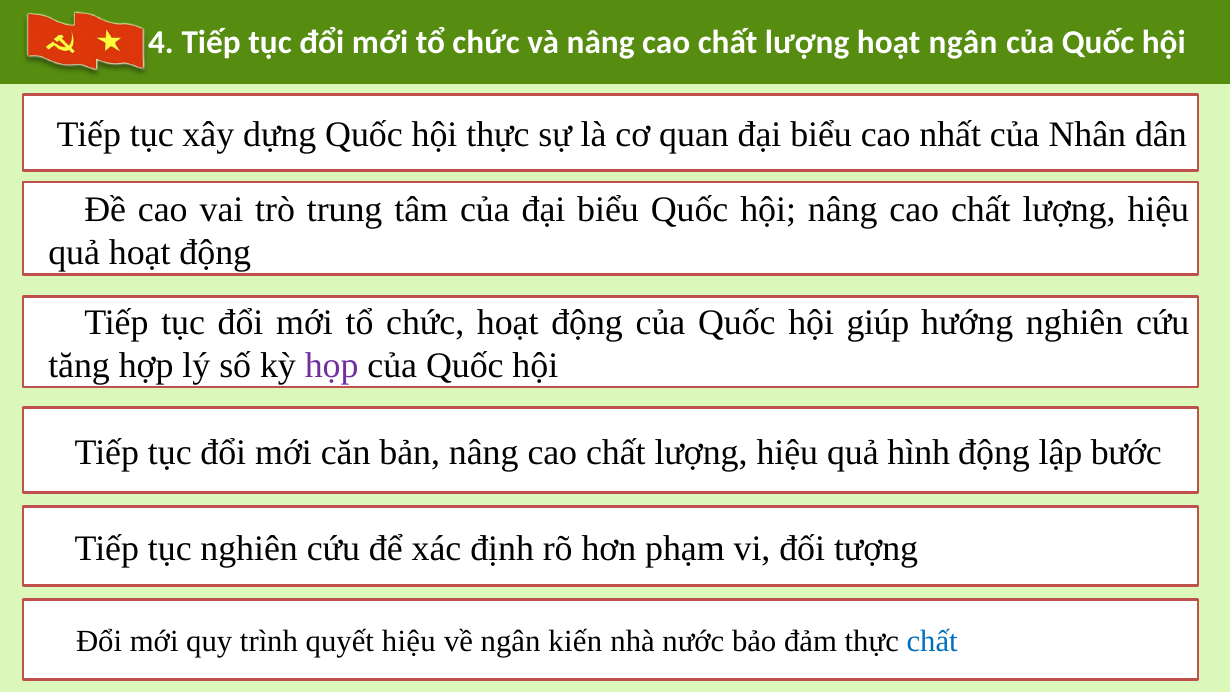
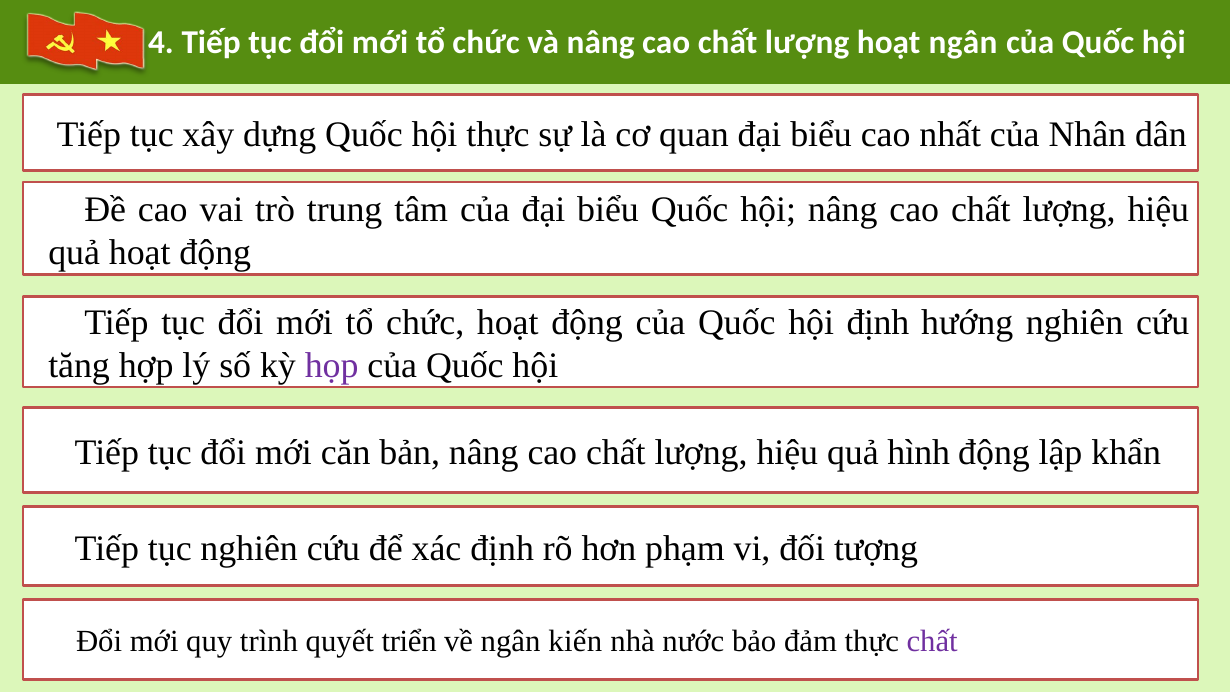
hội giúp: giúp -> định (878, 323)
bước: bước -> khẩn (1126, 452)
quyết hiệu: hiệu -> triển (409, 642)
chất colour: blue -> purple (932, 642)
